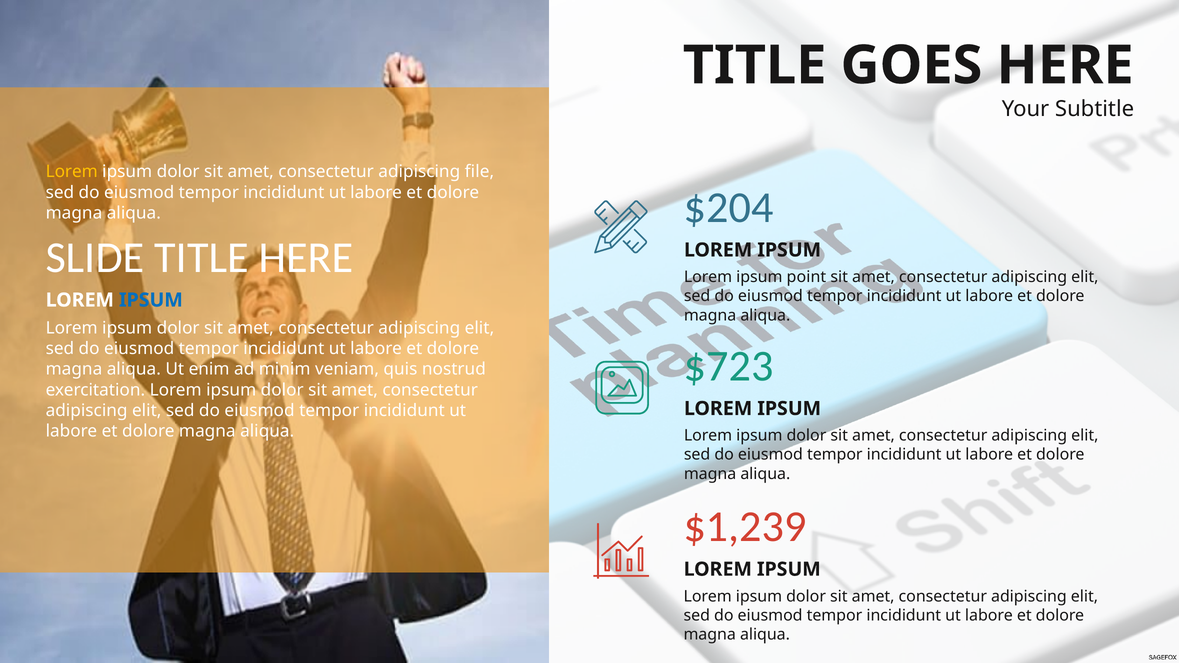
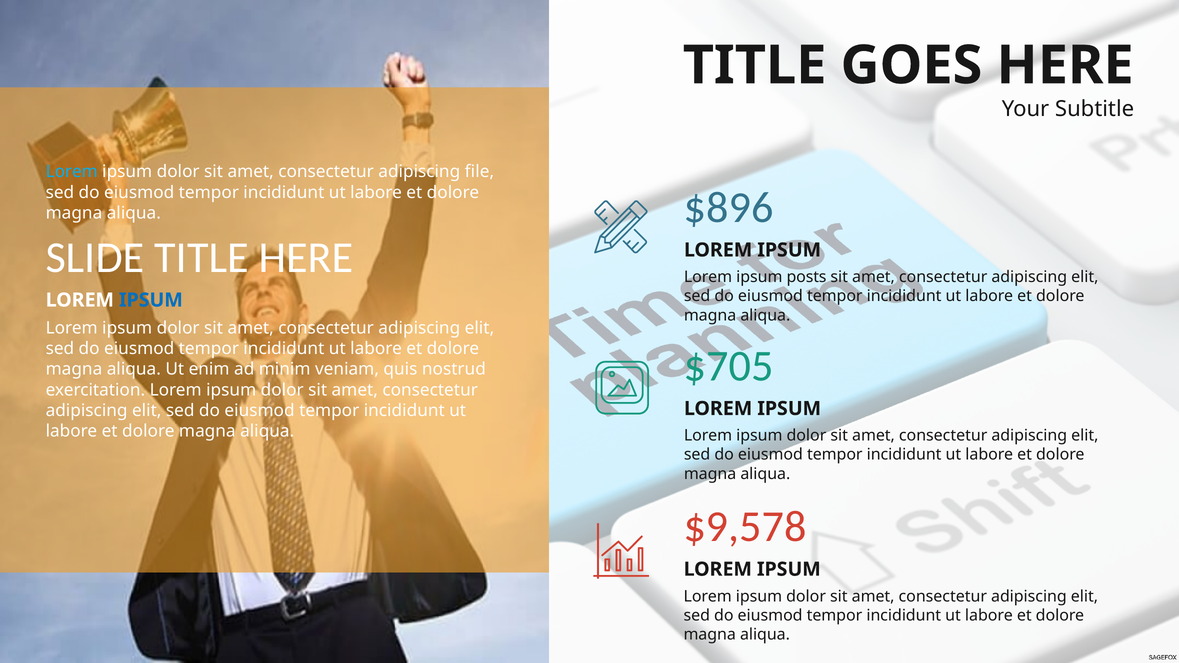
Lorem colour: yellow -> light blue (72, 172)
$204: $204 -> $896 (729, 208)
point: point -> posts (807, 277)
$723: $723 -> $705 (729, 366)
$1,239: $1,239 -> $9,578 (745, 527)
